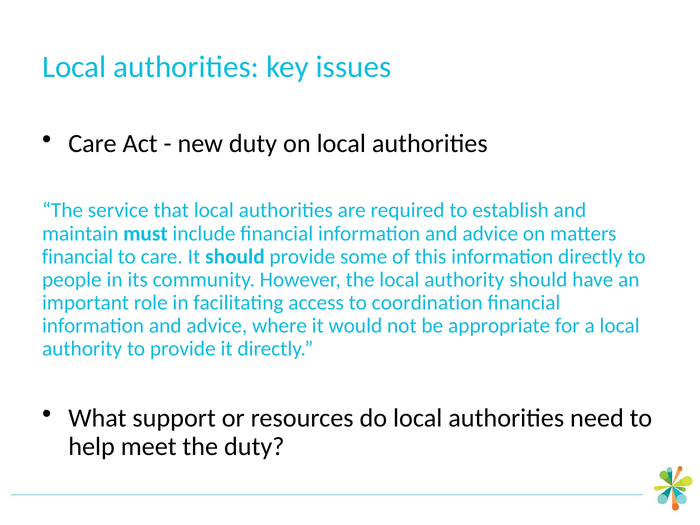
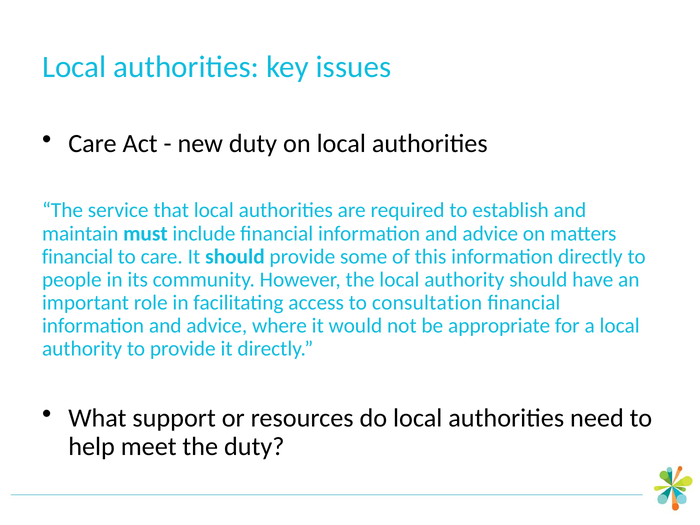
coordination: coordination -> consultation (427, 303)
